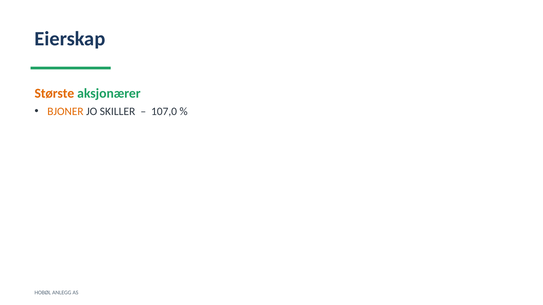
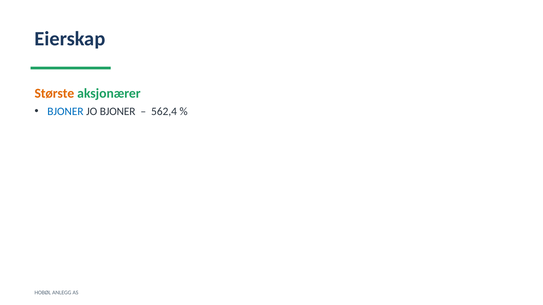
BJONER colour: orange -> blue (65, 112)
JO SKILLER: SKILLER -> BJONER (118, 112)
107,0: 107,0 -> 562,4 (164, 112)
